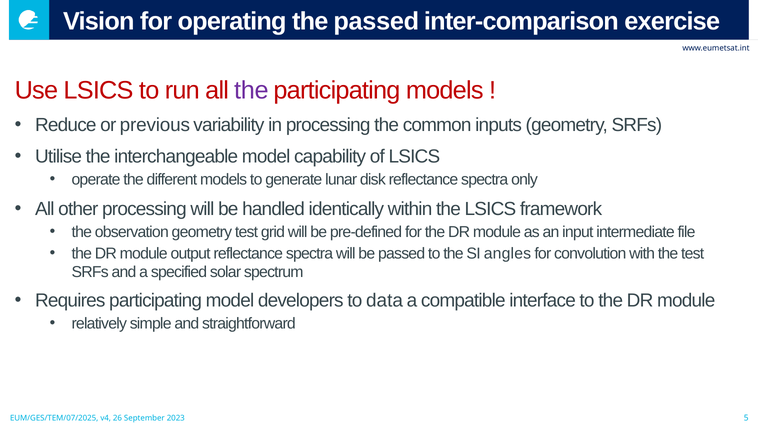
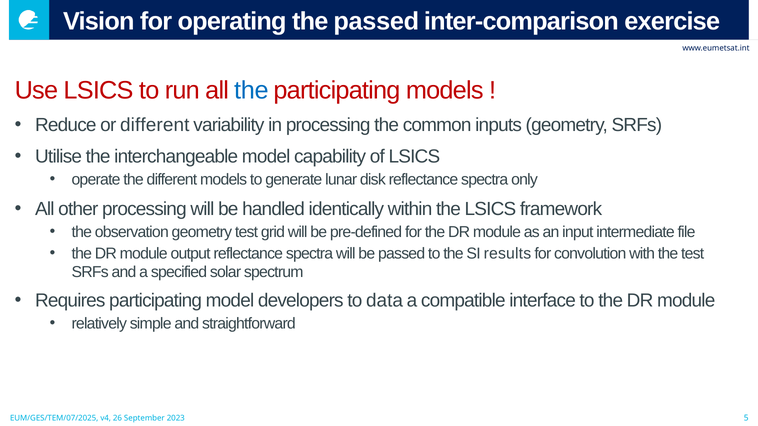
the colour: purple -> blue (251, 91)
or previous: previous -> different (155, 125)
angles: angles -> results (507, 254)
